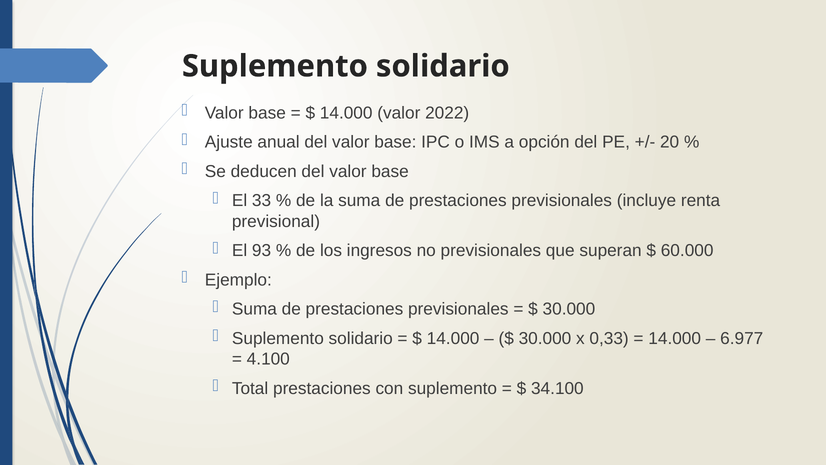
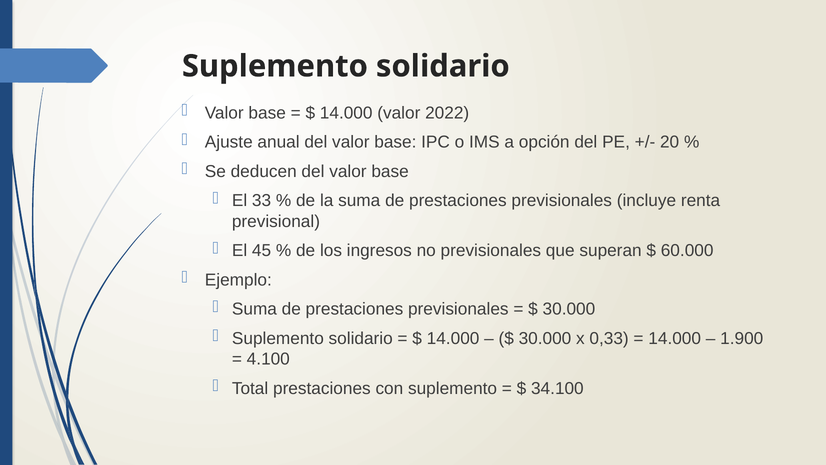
93: 93 -> 45 (262, 250)
6.977: 6.977 -> 1.900 (742, 338)
